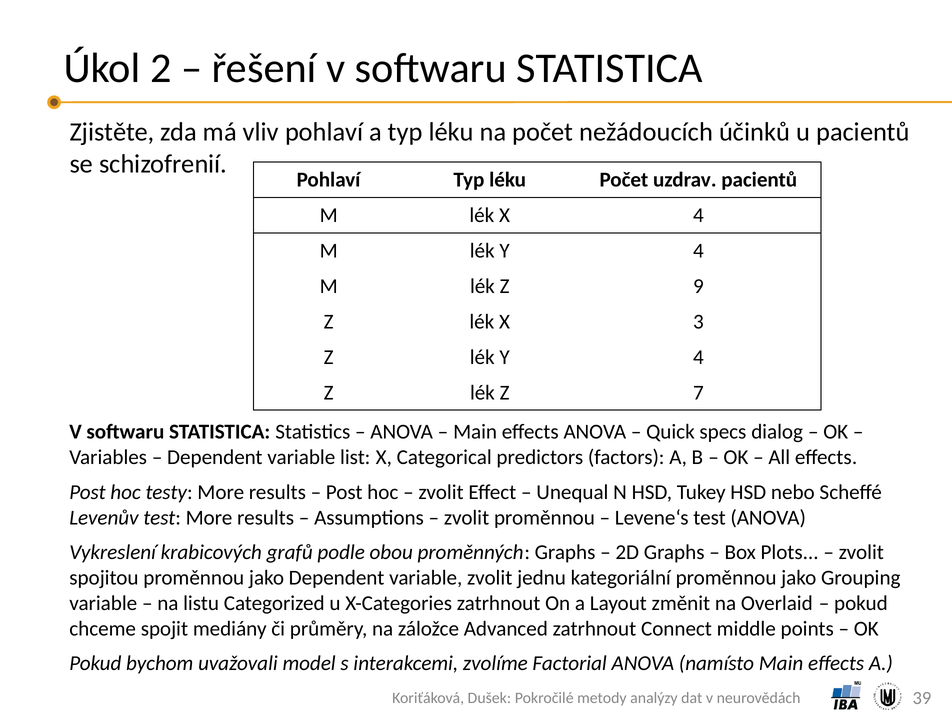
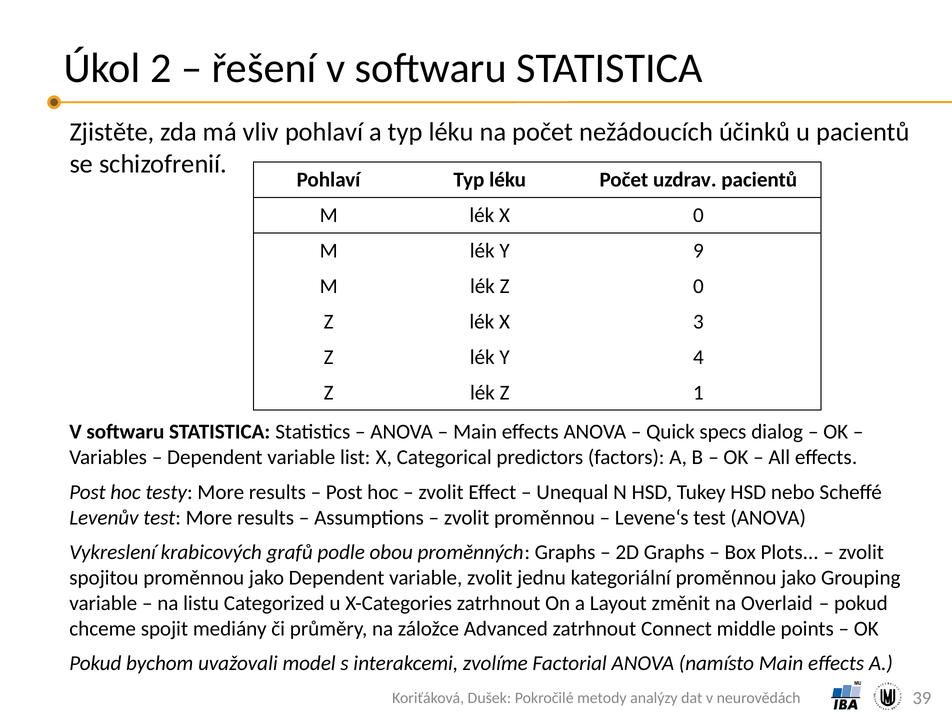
X 4: 4 -> 0 (698, 215)
M lék Y 4: 4 -> 9 (698, 251)
Z 9: 9 -> 0 (698, 286)
7: 7 -> 1 (698, 393)
